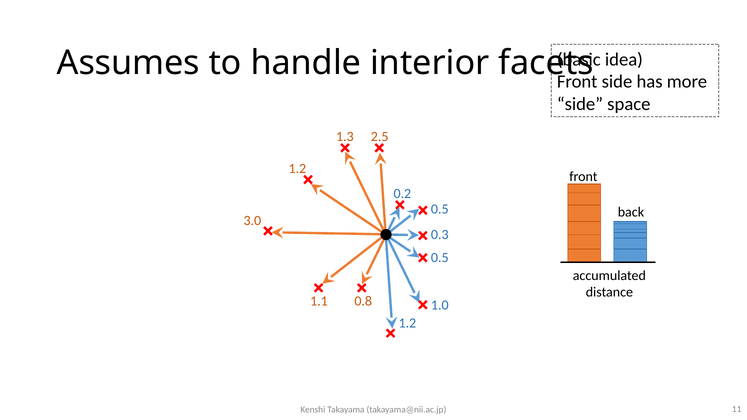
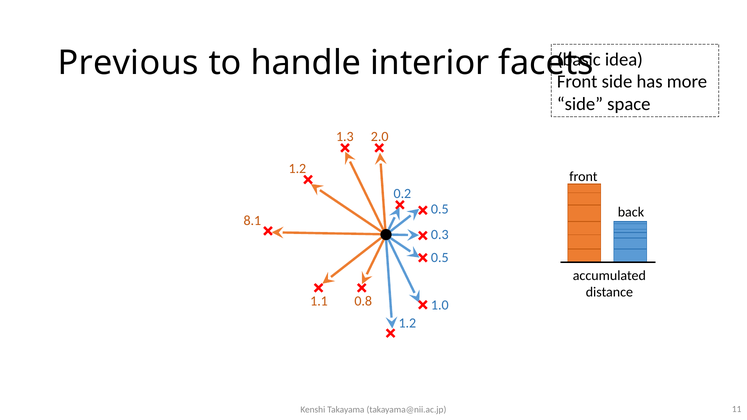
Assumes: Assumes -> Previous (128, 63)
2.5: 2.5 -> 2.0 (380, 136)
3.0: 3.0 -> 8.1 (252, 220)
